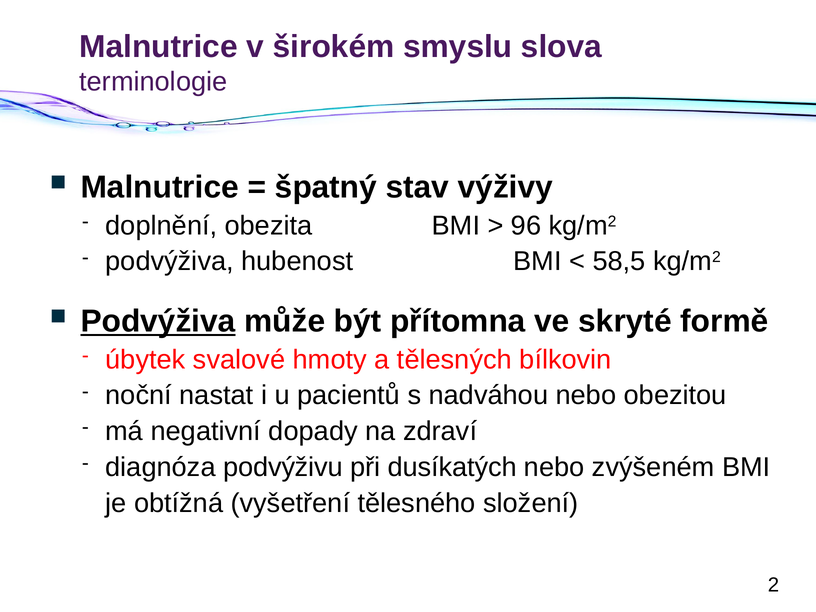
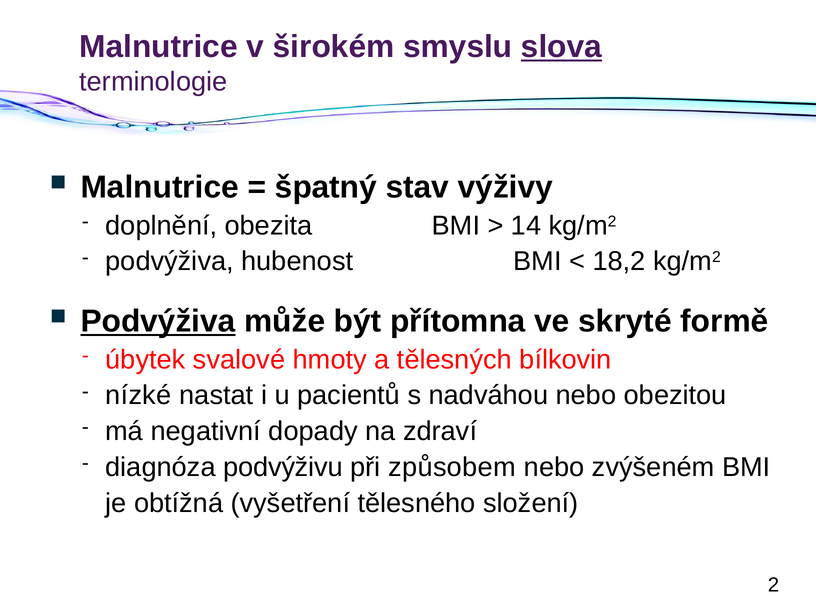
slova underline: none -> present (561, 47)
96: 96 -> 14 (526, 226)
58,5: 58,5 -> 18,2 (619, 261)
noční: noční -> nízké (138, 395)
dusíkatých: dusíkatých -> způsobem (452, 467)
